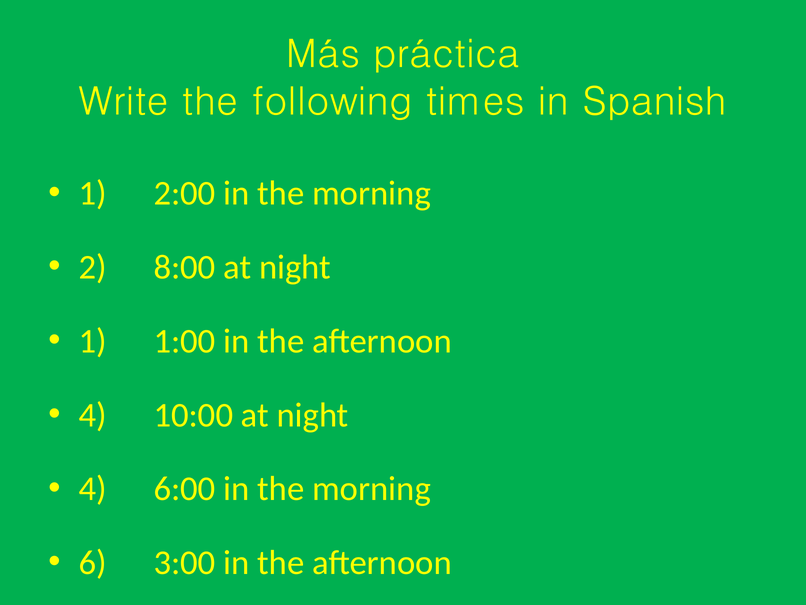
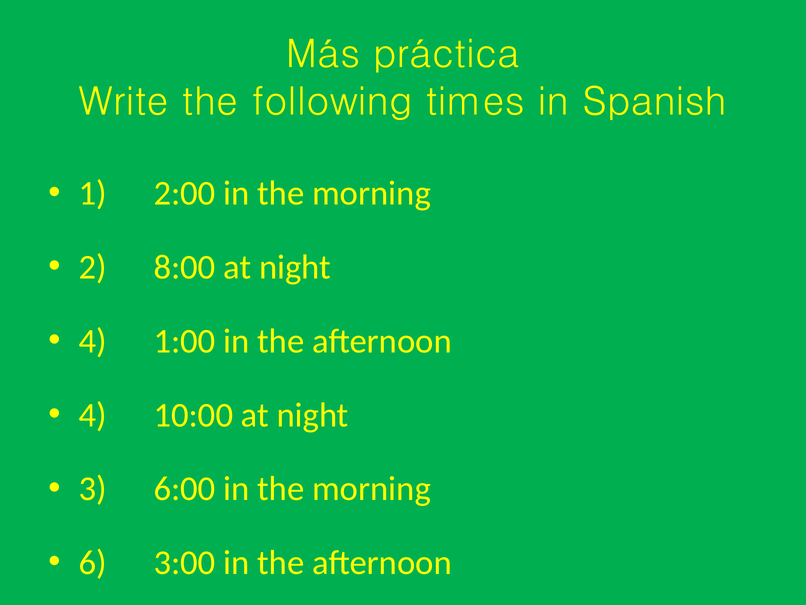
1: 1 -> 4 (93, 341)
4: 4 -> 3 (93, 489)
